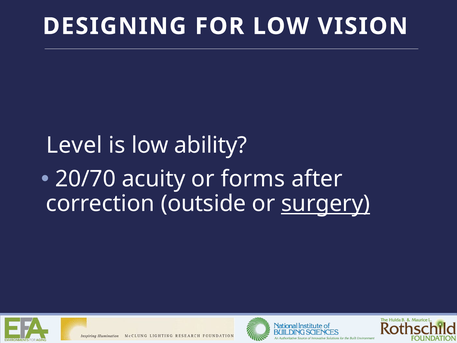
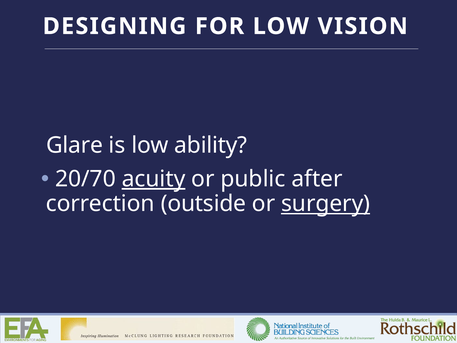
Level: Level -> Glare (75, 145)
acuity underline: none -> present (154, 179)
forms: forms -> public (253, 179)
